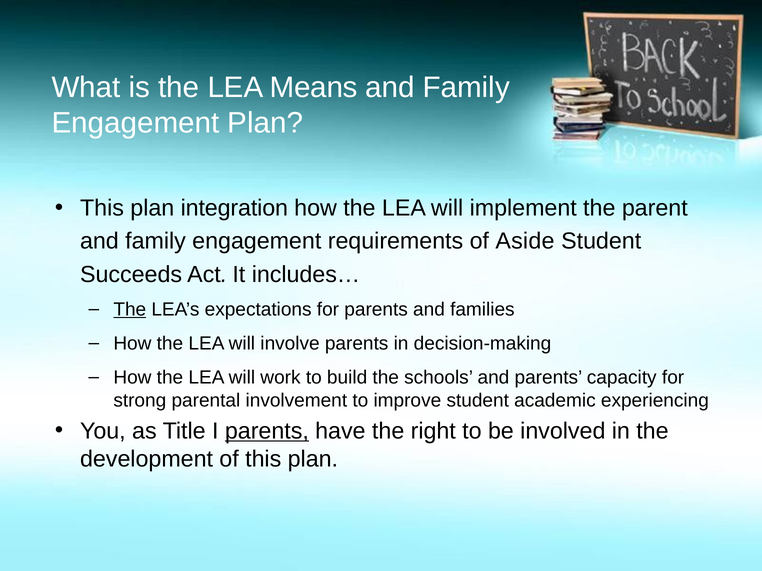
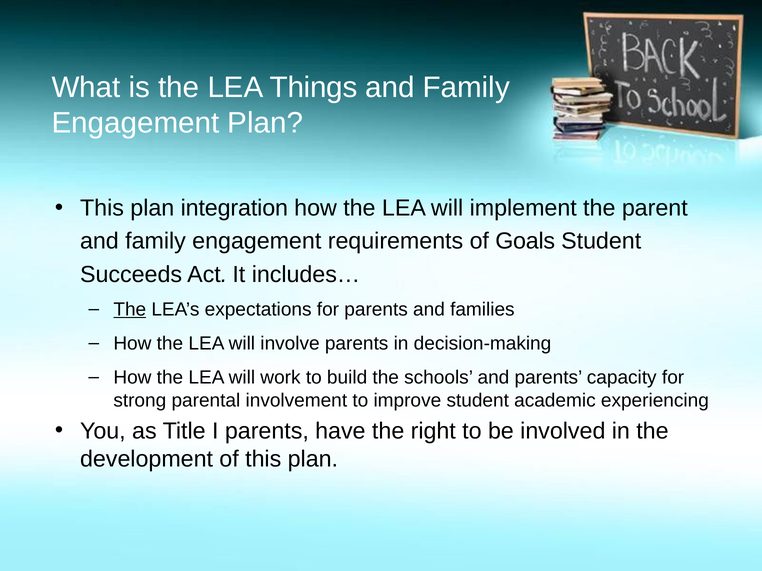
Means: Means -> Things (314, 88)
Aside: Aside -> Goals (525, 241)
parents underline: present -> none (267, 431)
